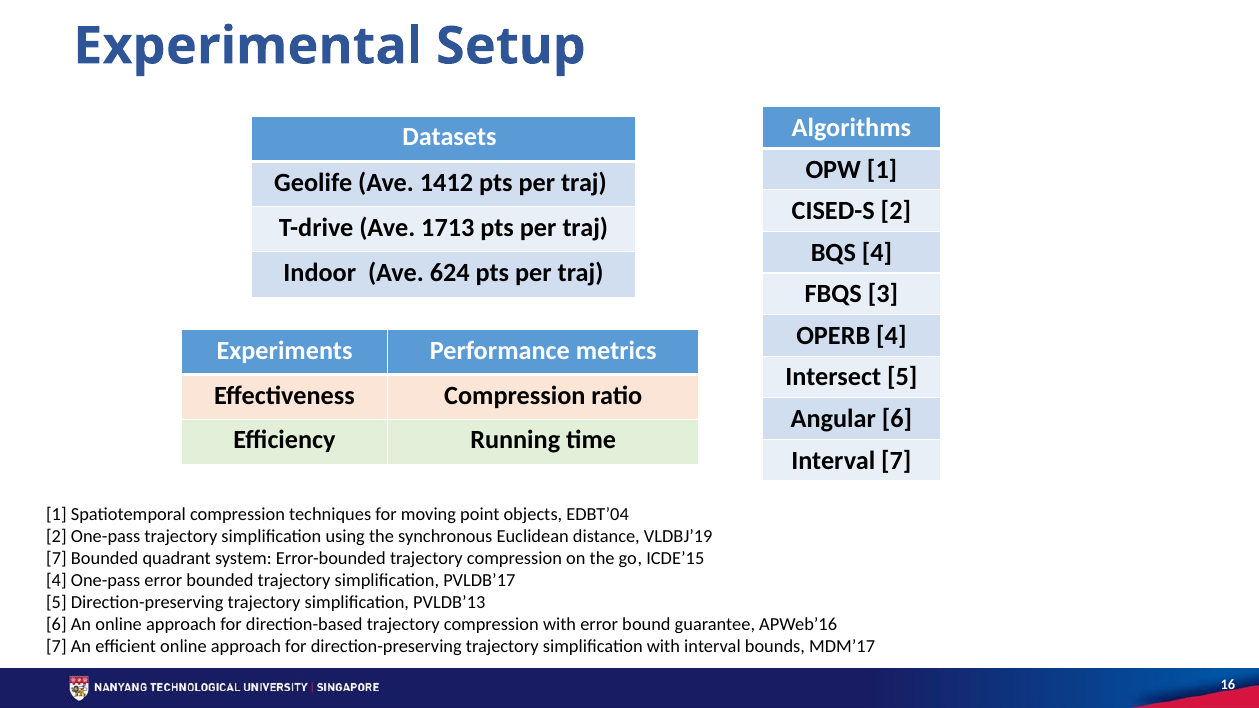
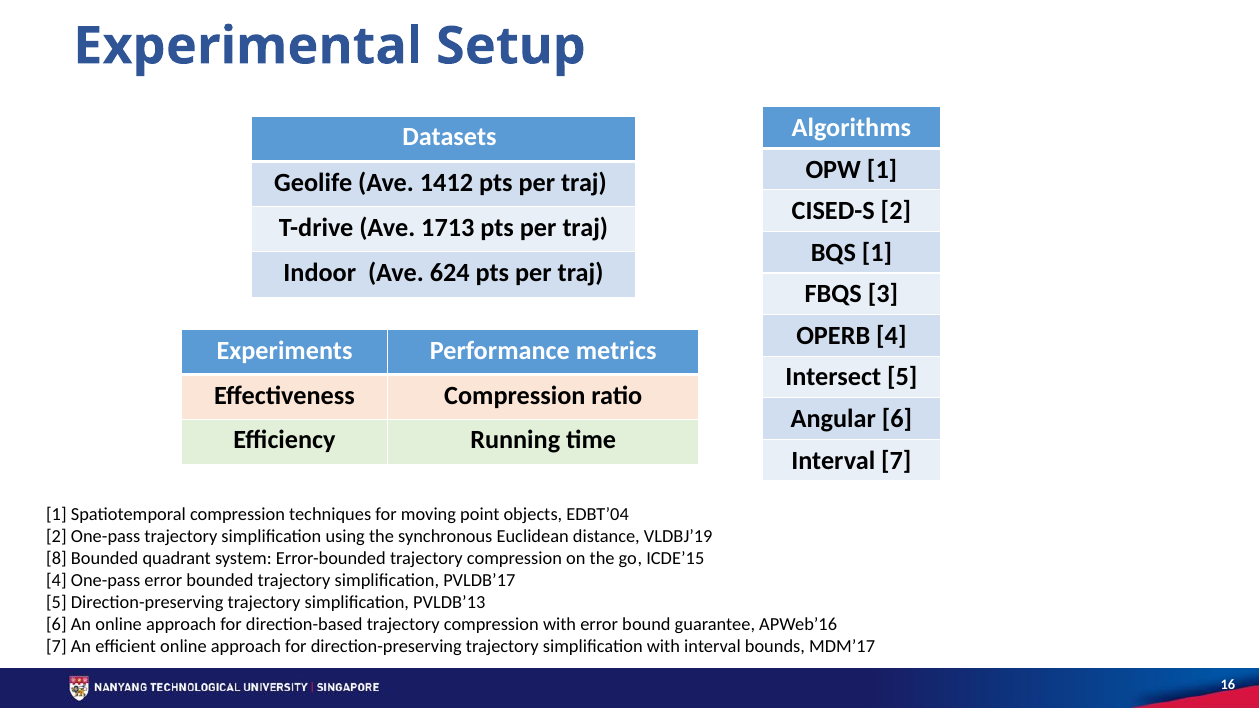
BQS 4: 4 -> 1 (877, 253)
7: 7 -> 8 (56, 559)
